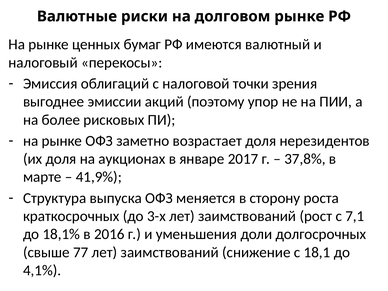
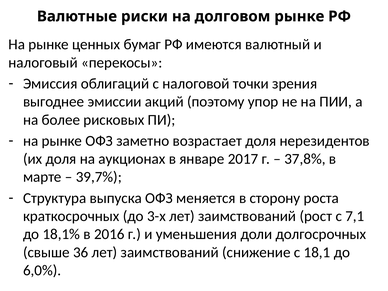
41,9%: 41,9% -> 39,7% (99, 177)
77: 77 -> 36 (81, 252)
4,1%: 4,1% -> 6,0% (42, 270)
